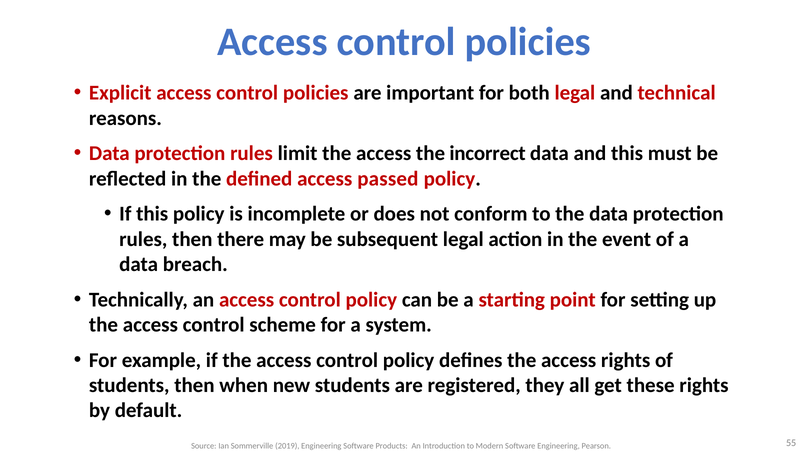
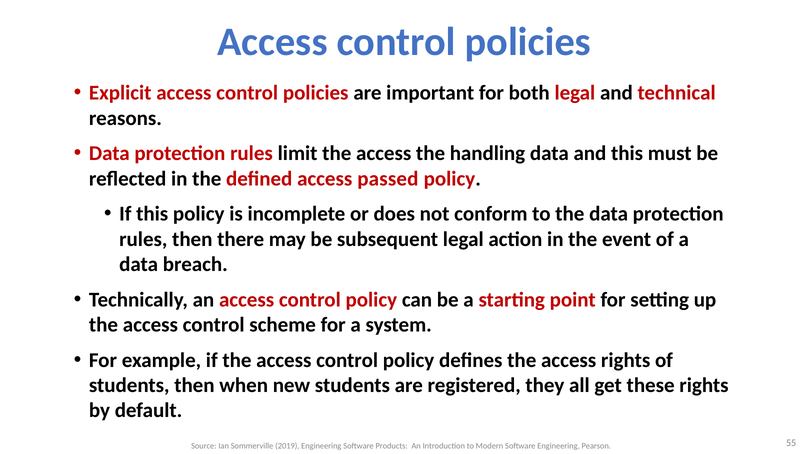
incorrect: incorrect -> handling (487, 153)
